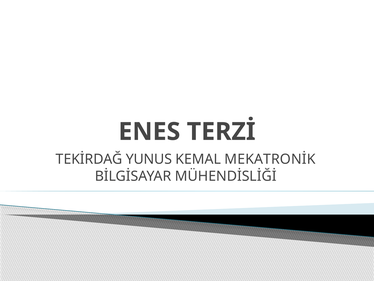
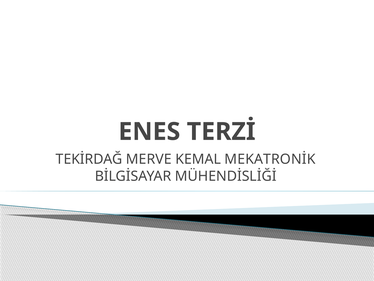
YUNUS: YUNUS -> MERVE (149, 159)
